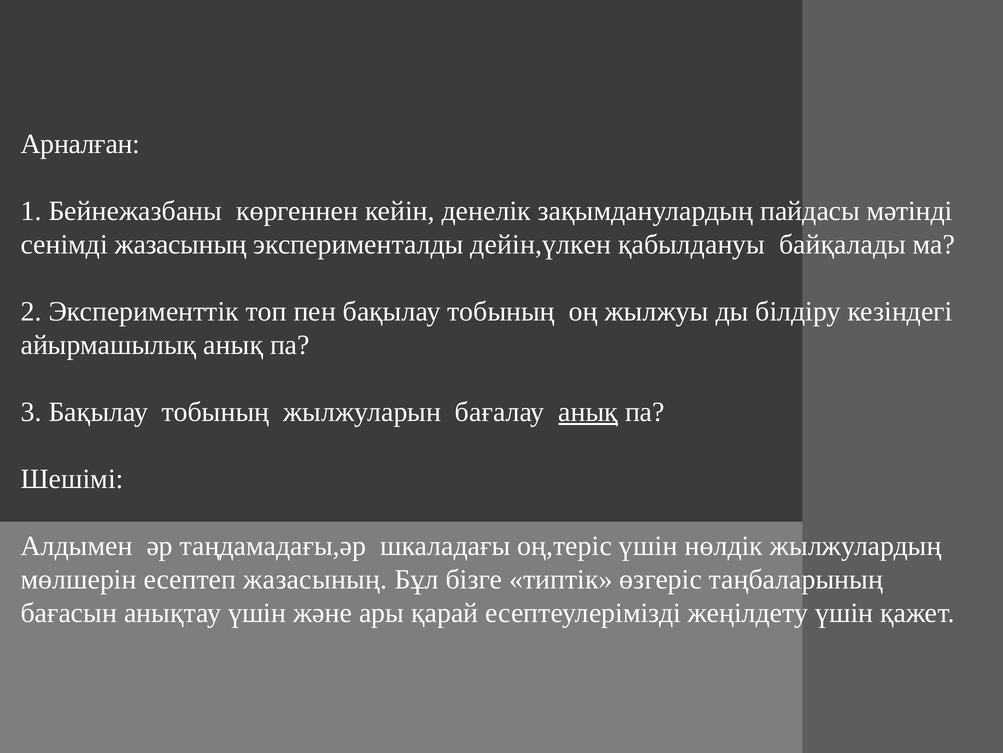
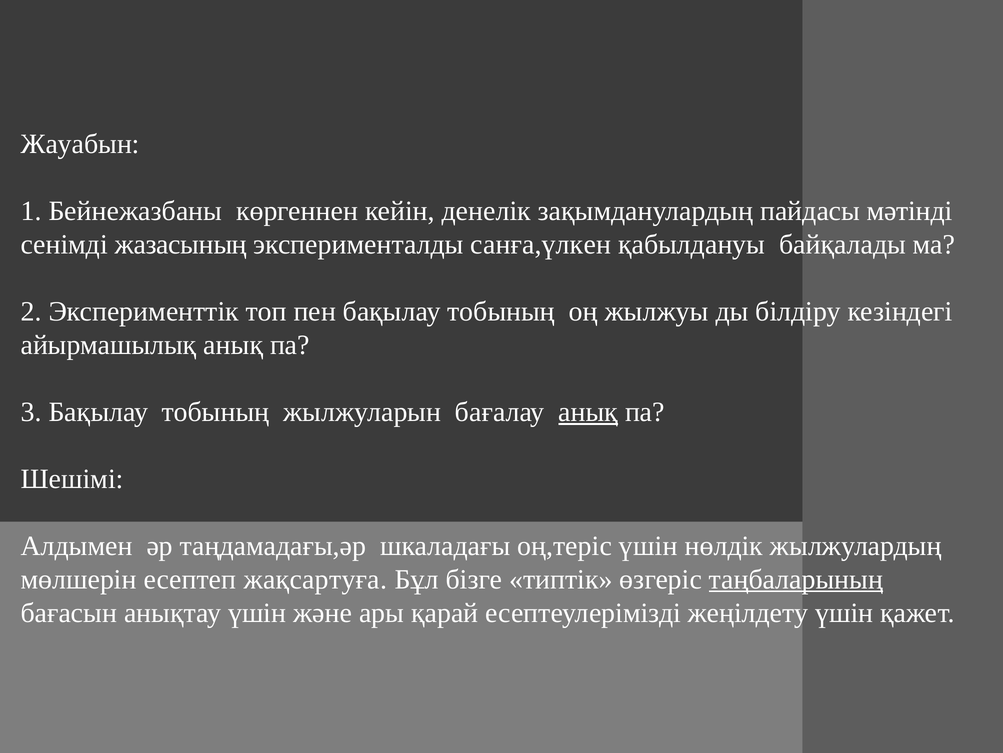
Арналған: Арналған -> Жауабын (80, 144)
дейін,үлкен: дейін,үлкен -> санға,үлкен (541, 244)
есептеп жазасының: жазасының -> жақсартуға (315, 579)
таңбаларының underline: none -> present (796, 579)
